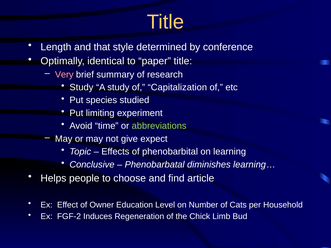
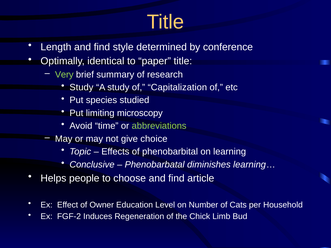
Length and that: that -> find (102, 47)
Very colour: pink -> light green (64, 75)
experiment: experiment -> microscopy (140, 113)
expect: expect -> choice (154, 139)
